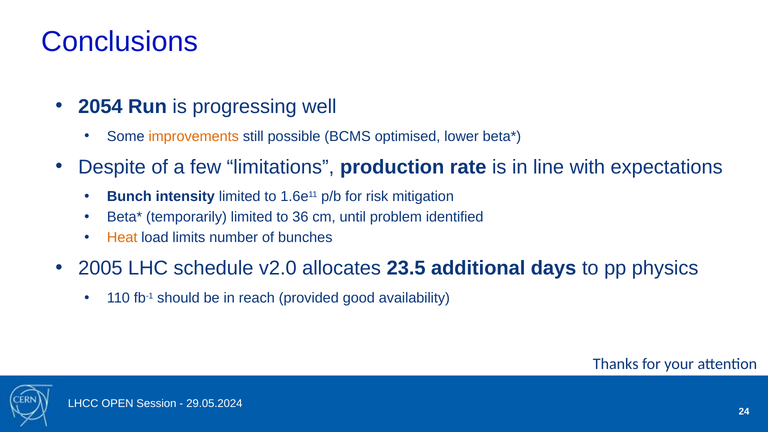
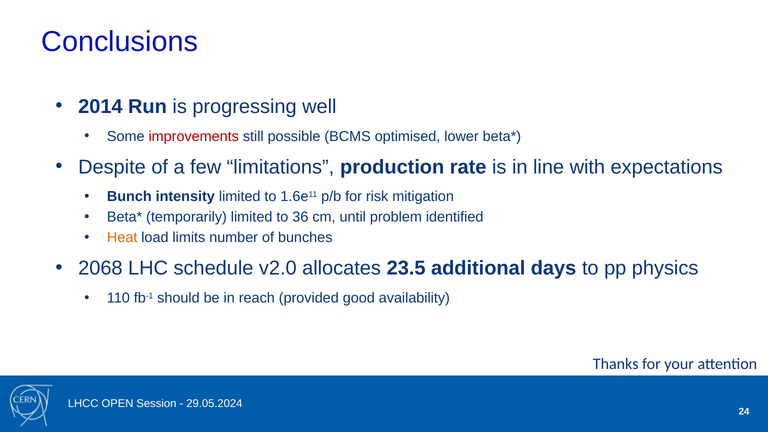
2054: 2054 -> 2014 (100, 106)
improvements colour: orange -> red (194, 136)
2005: 2005 -> 2068 (100, 268)
